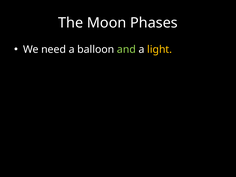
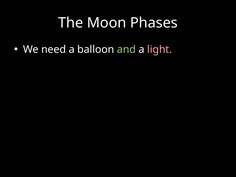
light colour: yellow -> pink (160, 50)
